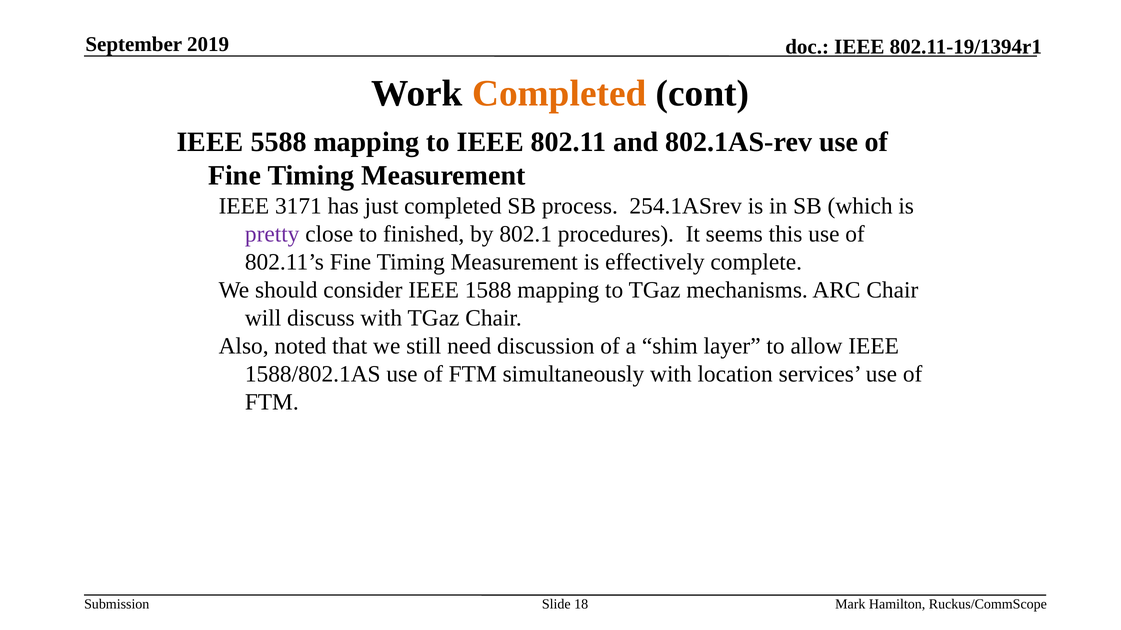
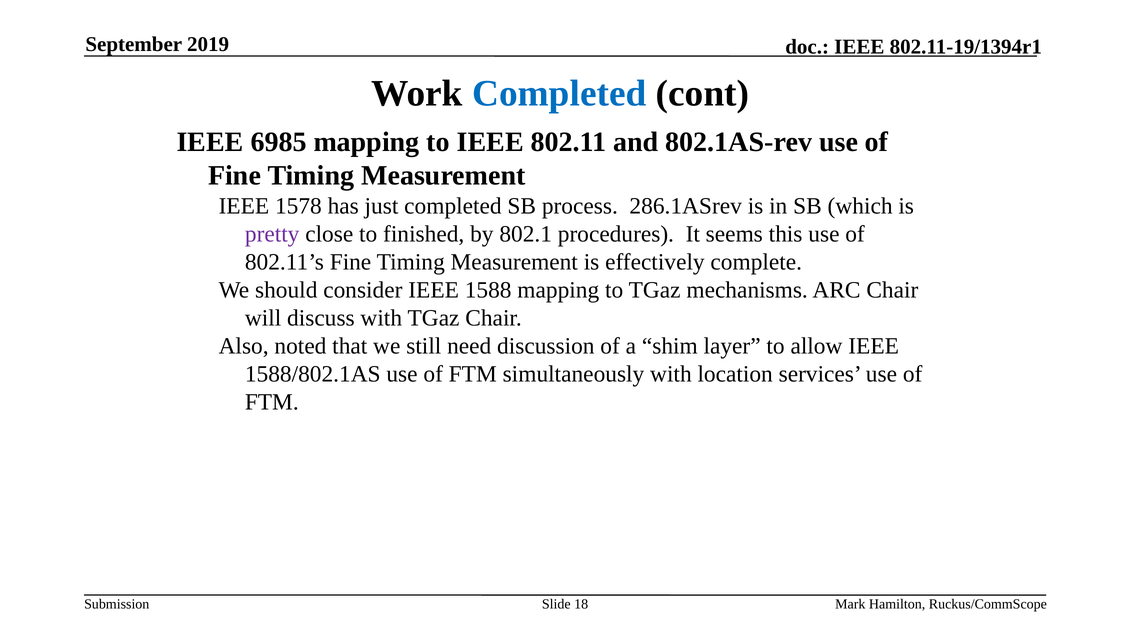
Completed colour: orange -> blue (559, 94)
5588: 5588 -> 6985 (279, 142)
3171: 3171 -> 1578 (298, 206)
254.1ASrev: 254.1ASrev -> 286.1ASrev (686, 206)
